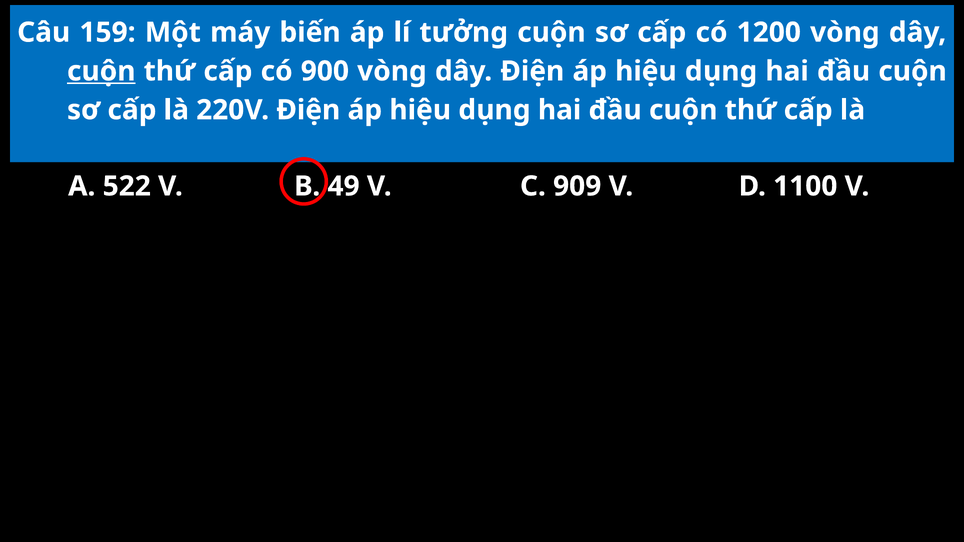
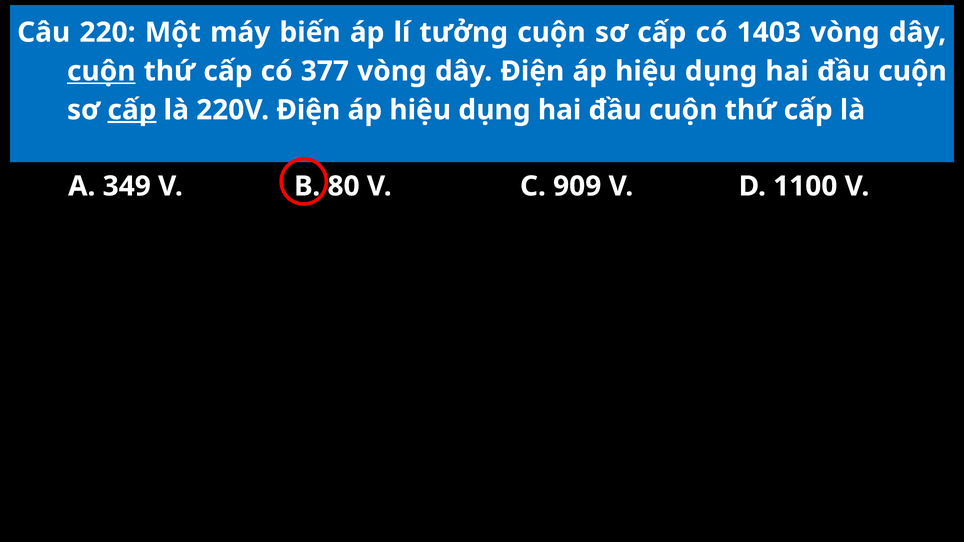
159: 159 -> 220 (108, 32)
1200: 1200 -> 1403 (769, 32)
900: 900 -> 377 (325, 71)
cấp underline: none -> present (132, 110)
522: 522 -> 349 (127, 186)
49: 49 -> 80 (344, 186)
